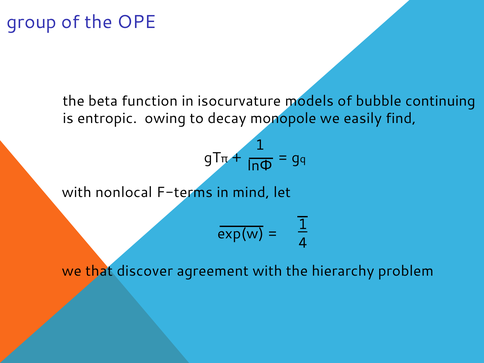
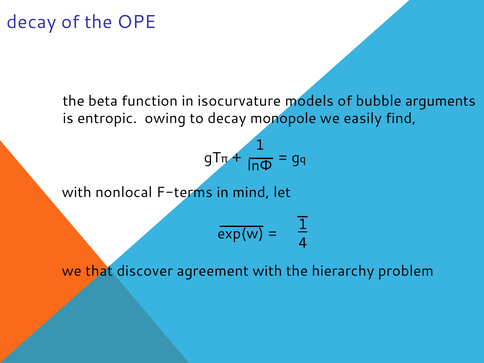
group: group -> decay (32, 22)
continuing: continuing -> arguments (440, 101)
